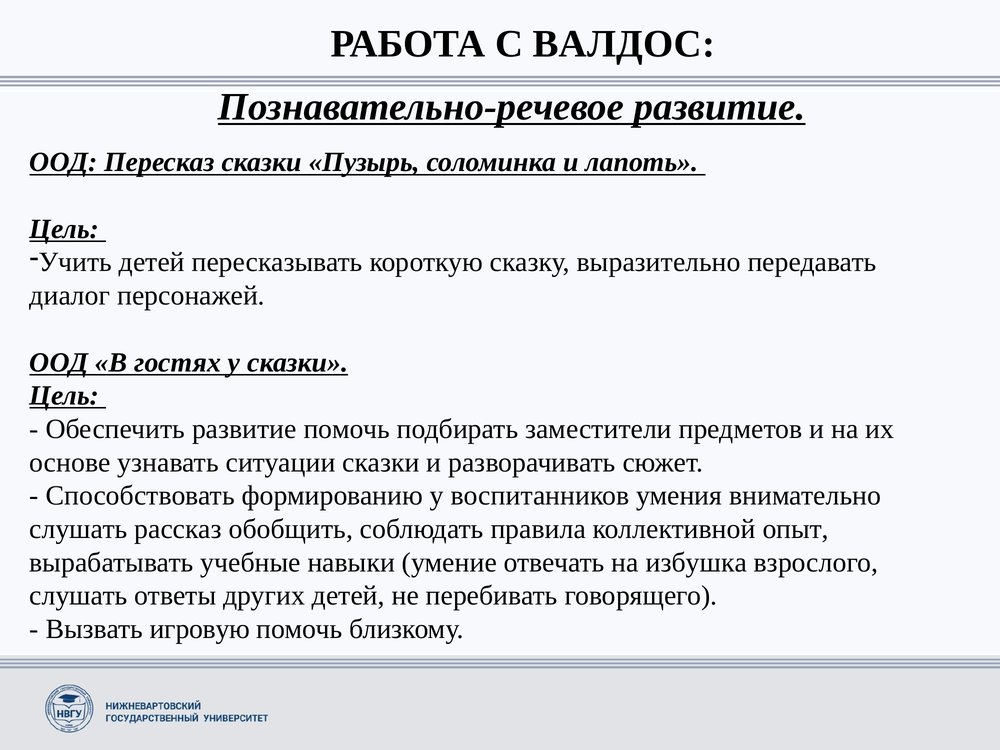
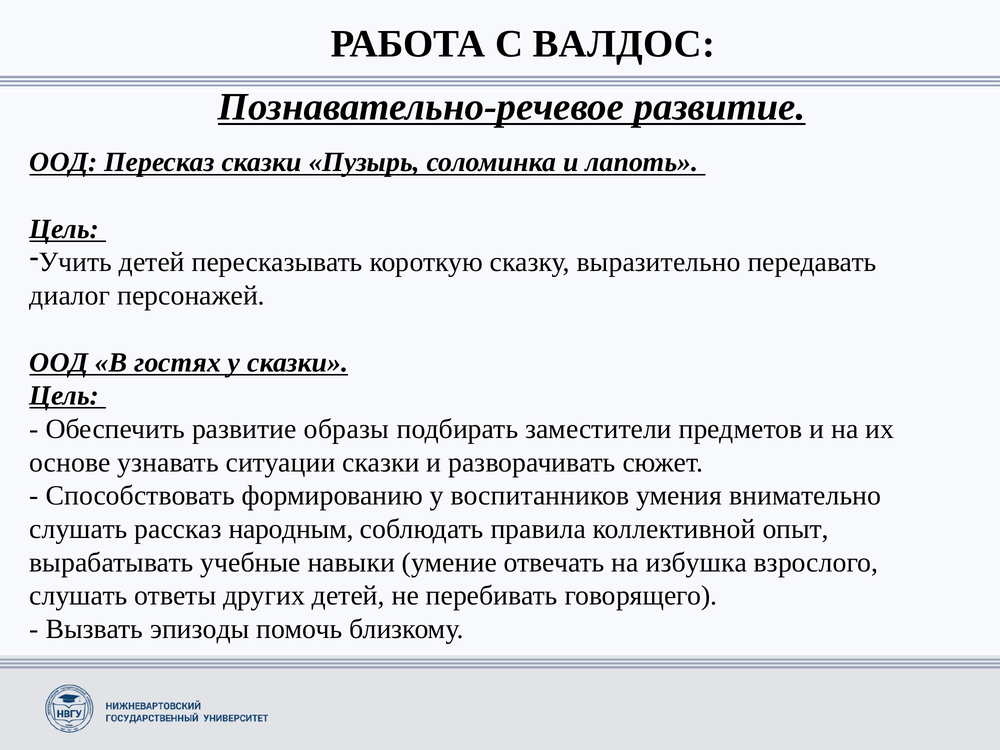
развитие помочь: помочь -> образы (346, 429)
обобщить: обобщить -> народным (291, 529)
игровую: игровую -> эпизоды (200, 629)
